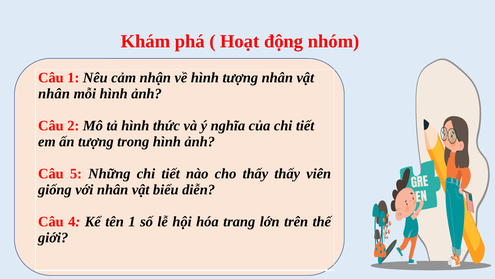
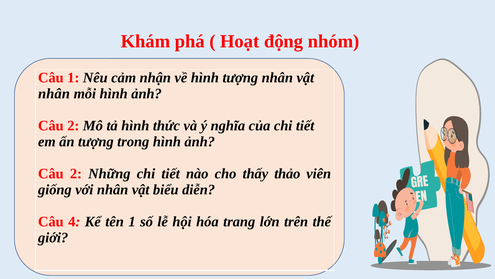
5: 5 -> 2 (76, 173)
thấy thấy: thấy -> thảo (287, 173)
